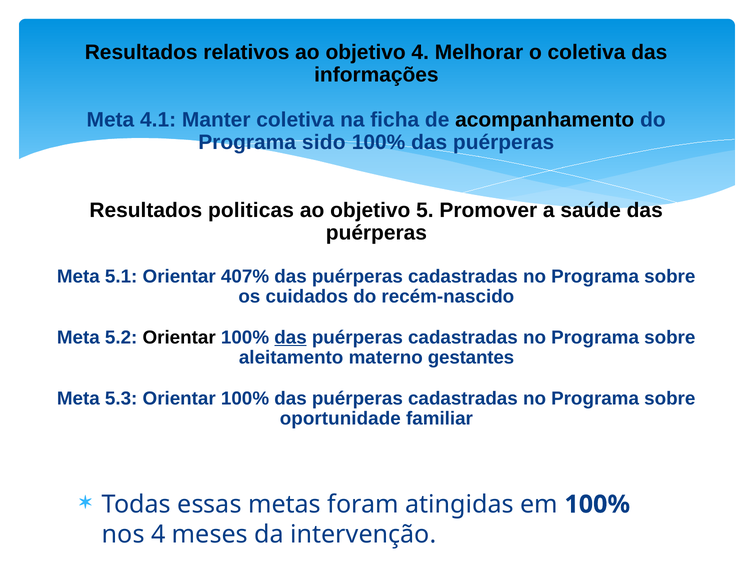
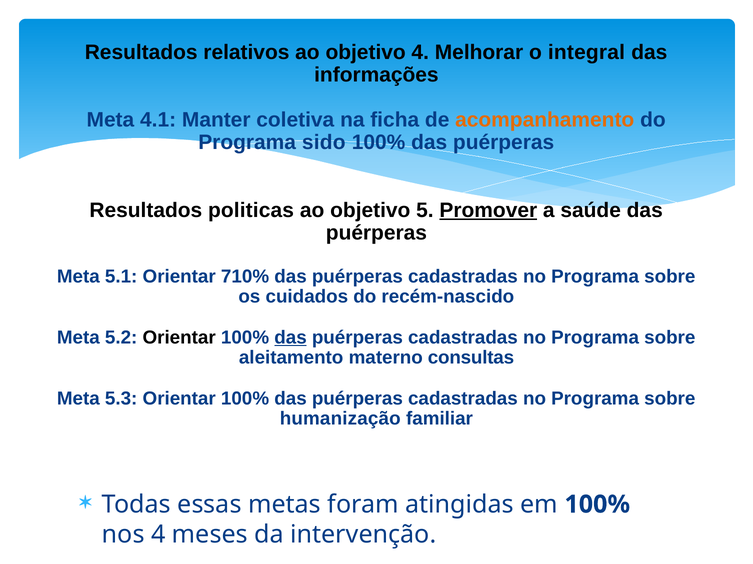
o coletiva: coletiva -> integral (586, 52)
acompanhamento colour: black -> orange (545, 120)
Promover underline: none -> present (488, 210)
407%: 407% -> 710% (245, 277)
gestantes: gestantes -> consultas (471, 358)
oportunidade: oportunidade -> humanização (340, 419)
